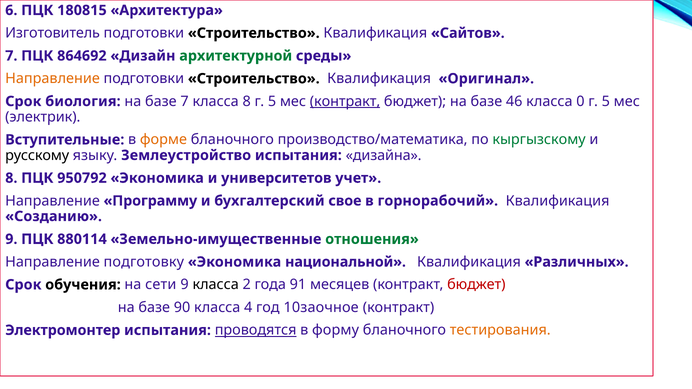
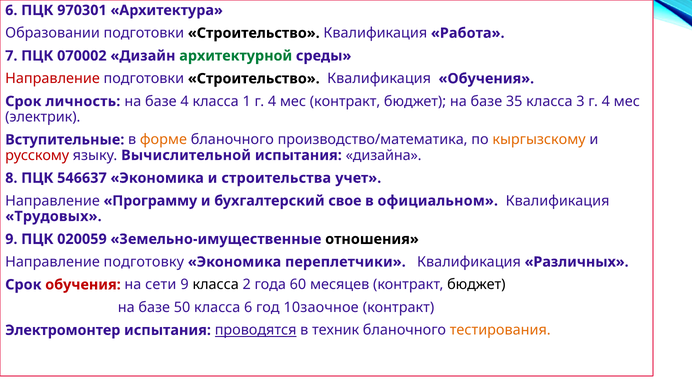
180815: 180815 -> 970301 (82, 10)
Изготовитель: Изготовитель -> Образовании (53, 33)
Сайтов: Сайтов -> Работа (468, 33)
864692: 864692 -> 070002 (82, 56)
Направление colour: orange -> red (53, 79)
Квалификация Оригинал: Оригинал -> Обучения (486, 79)
биология: биология -> личность (83, 101)
базе 7: 7 -> 4 (185, 101)
класса 8: 8 -> 1 (247, 101)
5: 5 -> 4 (272, 101)
контракт underline: present -> none (345, 101)
46: 46 -> 35 (514, 101)
0: 0 -> 3 (580, 101)
5: 5 -> 4 (606, 101)
кыргызскому colour: green -> orange (539, 140)
русскому colour: black -> red (37, 155)
Землеустройство: Землеустройство -> Вычислительной (186, 155)
950792: 950792 -> 546637 (82, 178)
университетов: университетов -> строительства (276, 178)
горнорабочий: горнорабочий -> официальном (438, 201)
Созданию: Созданию -> Трудовых (54, 216)
880114: 880114 -> 020059 (82, 239)
отношения colour: green -> black (372, 239)
национальной: национальной -> переплетчики (345, 262)
обучения colour: black -> red (83, 285)
91: 91 -> 60 (298, 285)
бюджет colour: red -> black (476, 285)
90: 90 -> 50 (182, 308)
класса 4: 4 -> 6 (248, 308)
форму: форму -> техник (336, 330)
